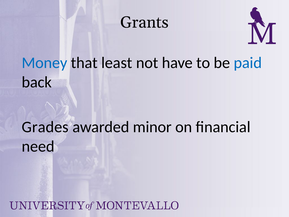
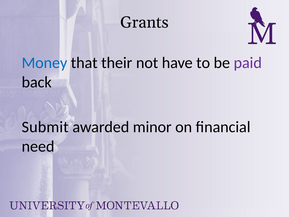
least: least -> their (117, 63)
paid colour: blue -> purple (248, 63)
Grades: Grades -> Submit (45, 127)
